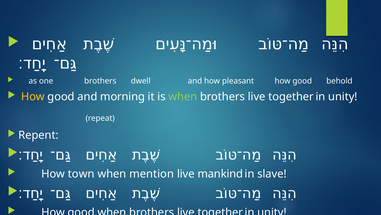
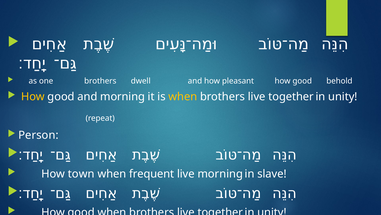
when colour: light green -> yellow (183, 96)
Repent: Repent -> Person (38, 135)
mention: mention -> frequent (152, 173)
live mankind: mankind -> morning (220, 173)
